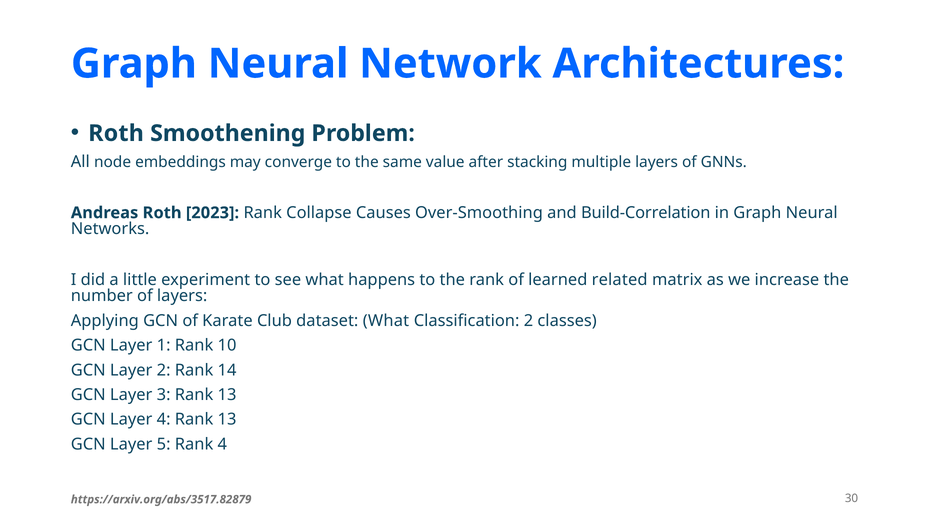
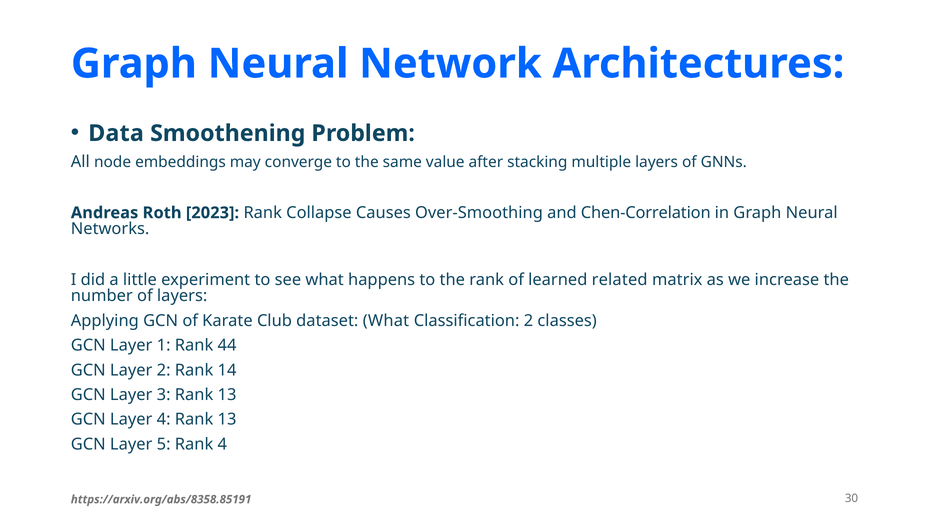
Roth: Roth -> Data (116, 133)
Build-Correlation: Build-Correlation -> Chen-Correlation (646, 213)
10: 10 -> 44 (227, 345)
https://arxiv.org/abs/3517.82879: https://arxiv.org/abs/3517.82879 -> https://arxiv.org/abs/8358.85191 (161, 499)
